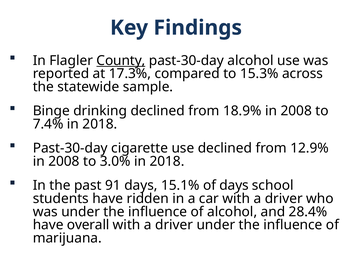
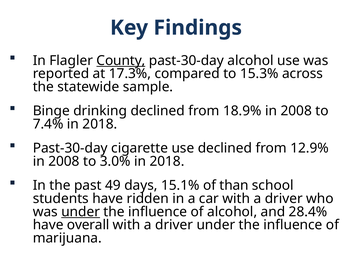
91: 91 -> 49 (113, 185)
of days: days -> than (234, 185)
under underline: none -> present (81, 212)
